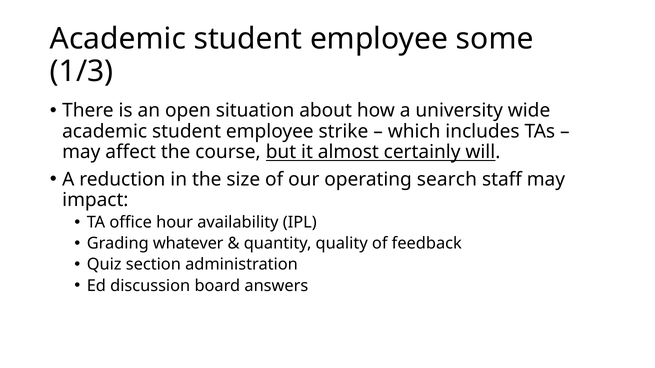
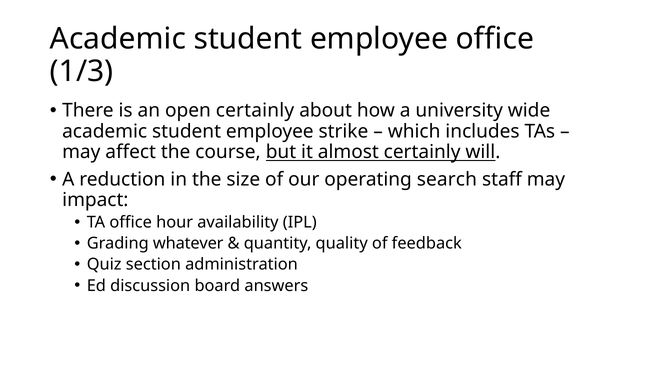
employee some: some -> office (495, 39)
open situation: situation -> certainly (255, 111)
